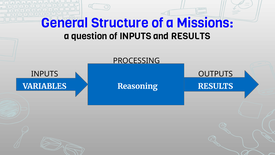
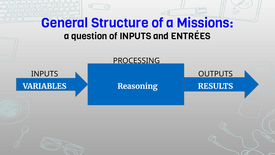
and RESULTS: RESULTS -> ENTRÉES (191, 36)
